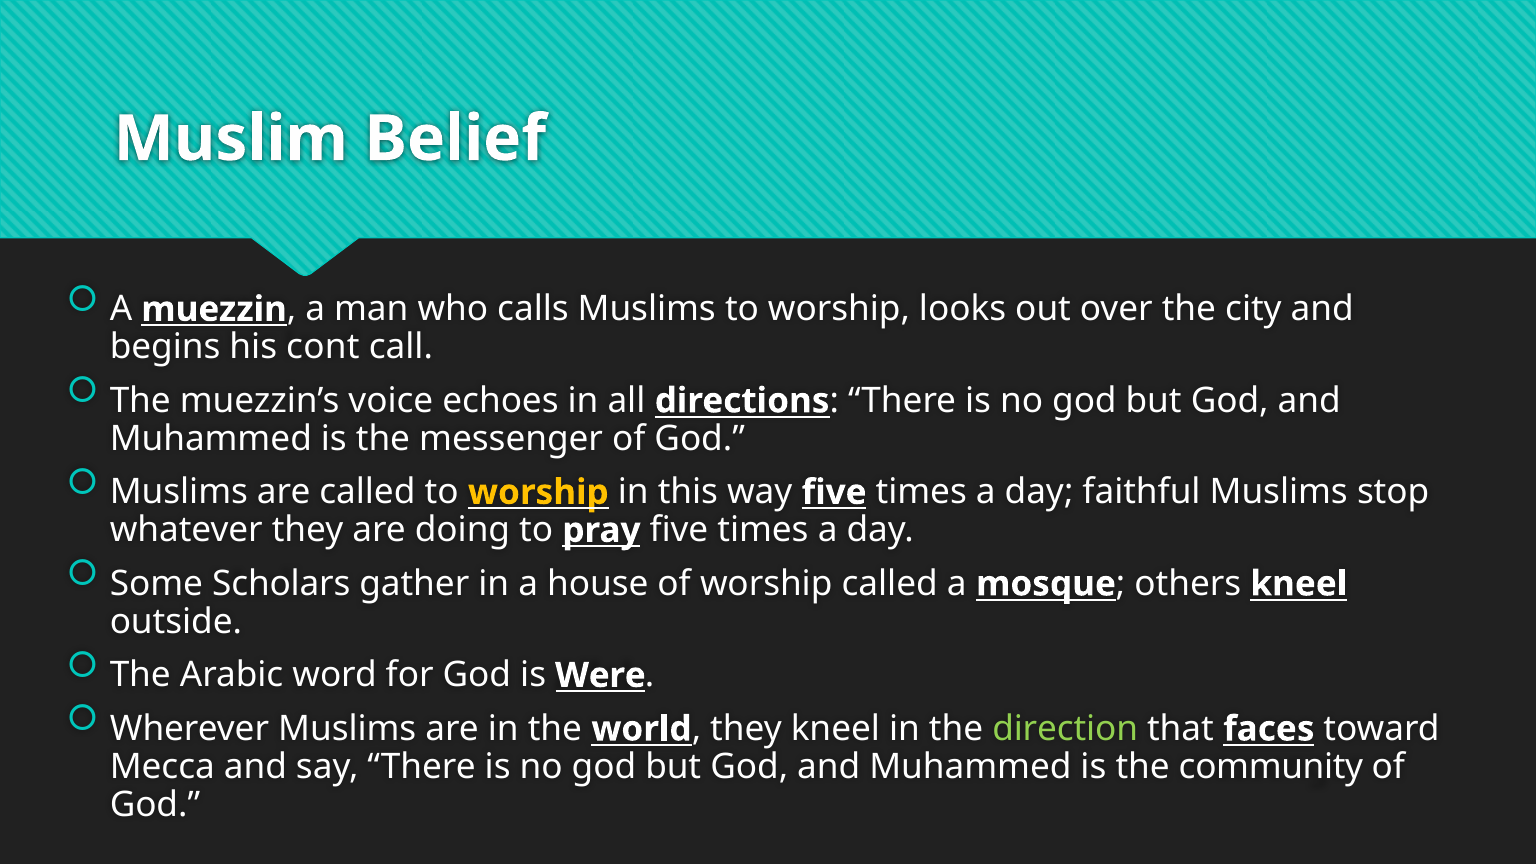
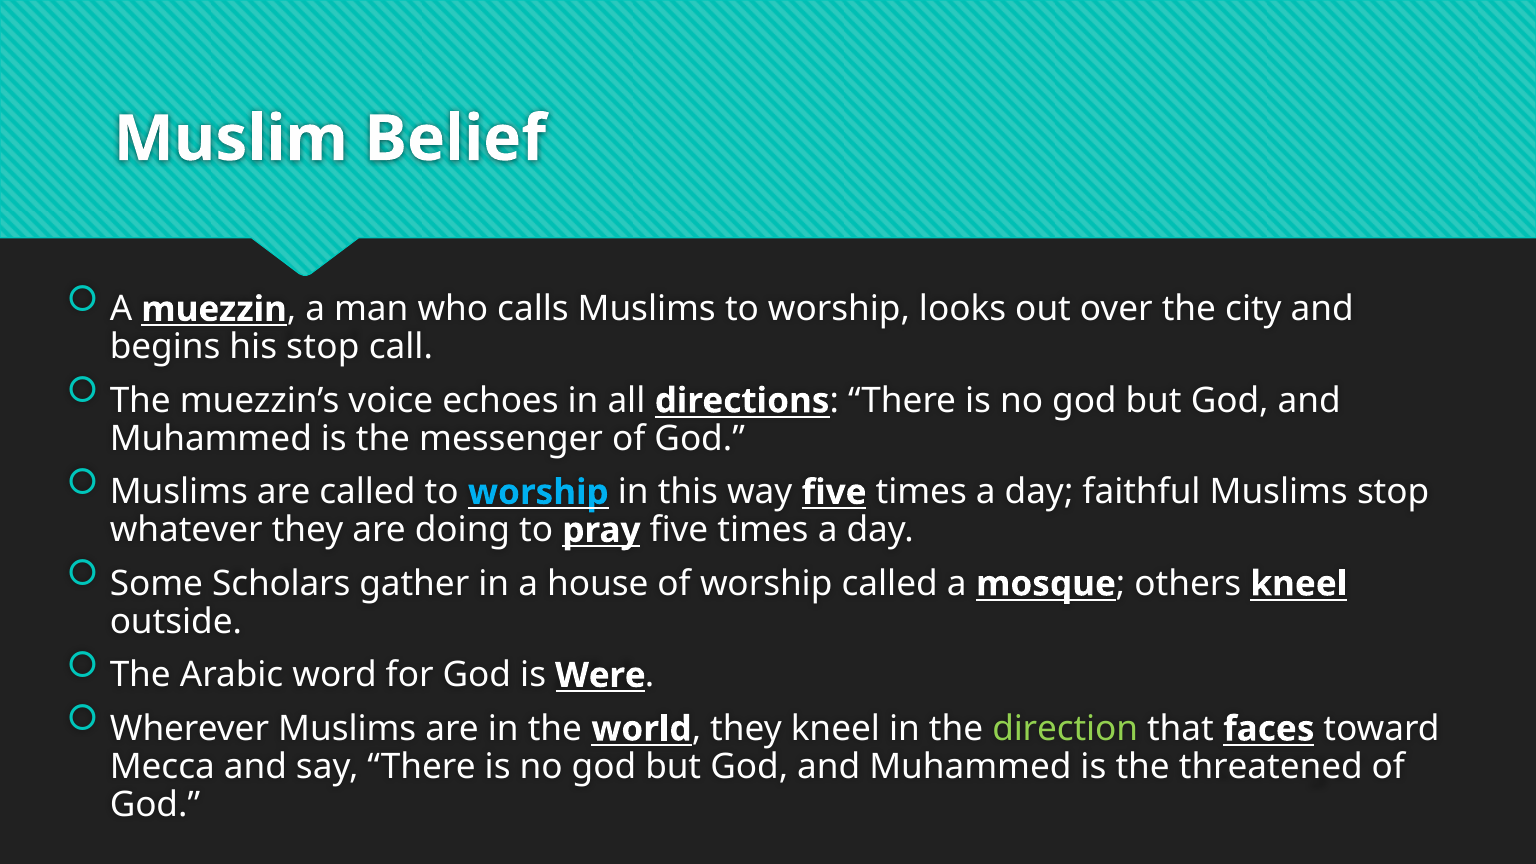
his cont: cont -> stop (323, 347)
worship colour: yellow -> light blue (538, 492)
community: community -> threatened (1271, 767)
